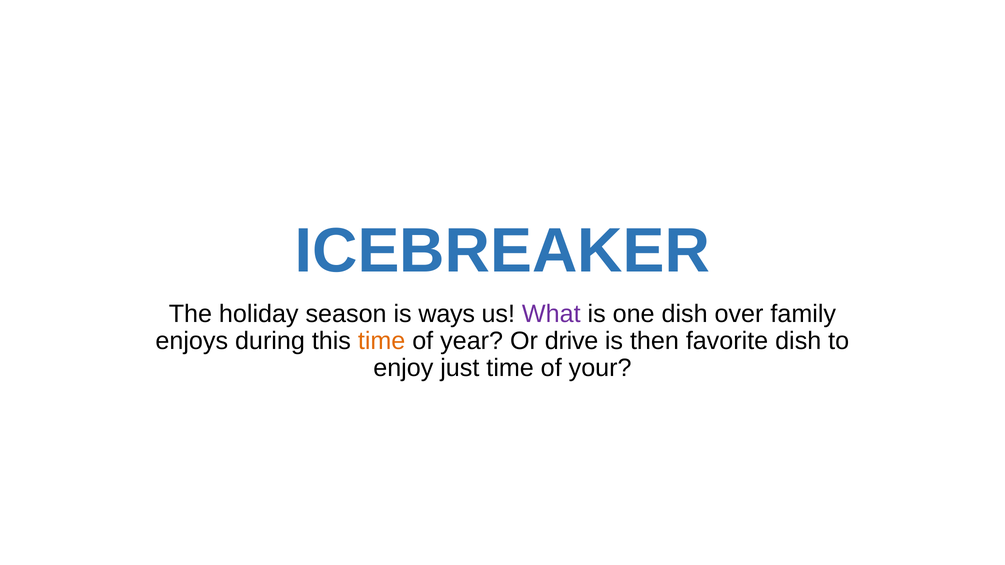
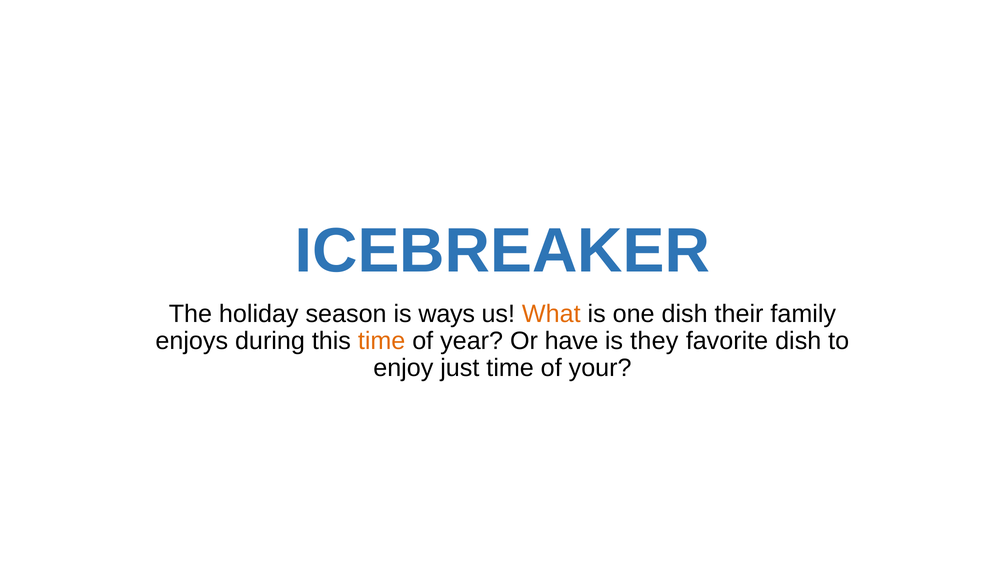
What colour: purple -> orange (551, 314)
over: over -> their (739, 314)
drive: drive -> have (572, 341)
then: then -> they (654, 341)
